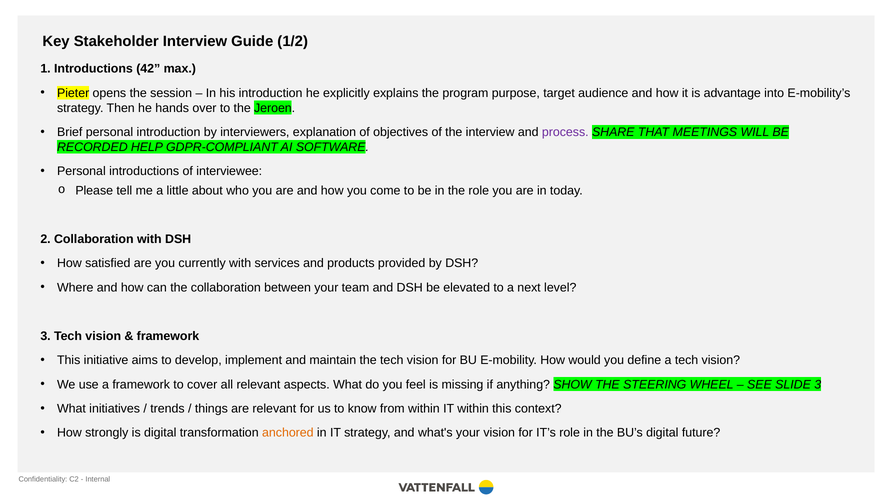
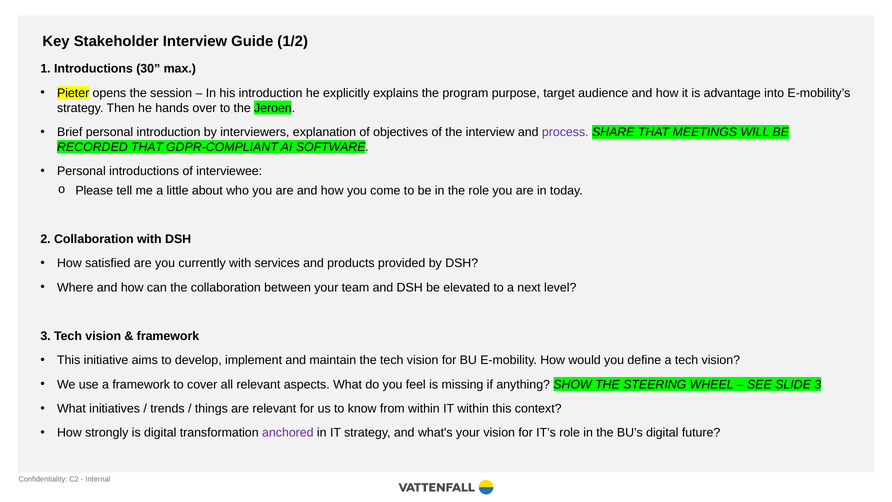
42: 42 -> 30 (148, 69)
RECORDED HELP: HELP -> THAT (147, 147)
anchored colour: orange -> purple (288, 433)
